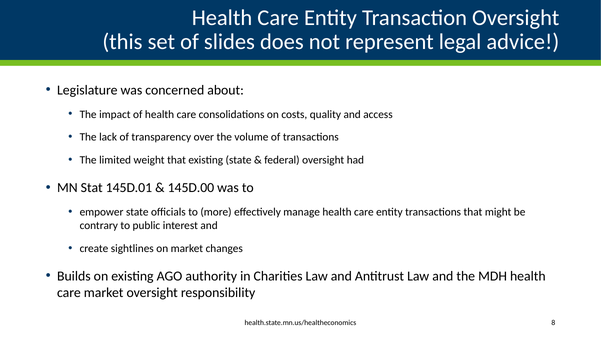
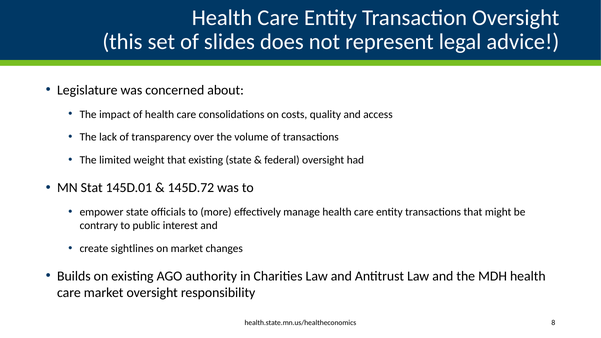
145D.00: 145D.00 -> 145D.72 (191, 188)
